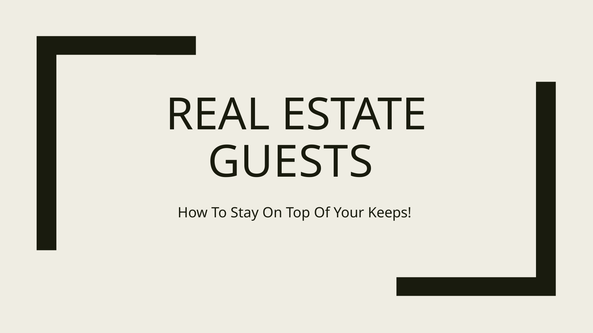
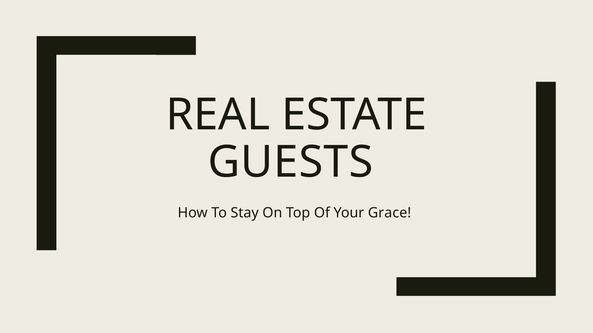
Keeps: Keeps -> Grace (390, 213)
